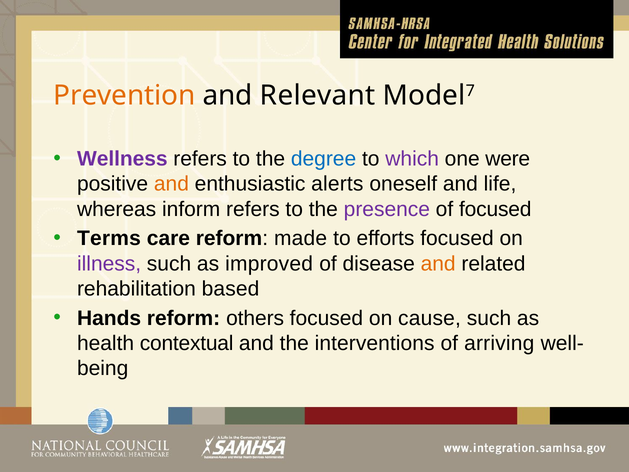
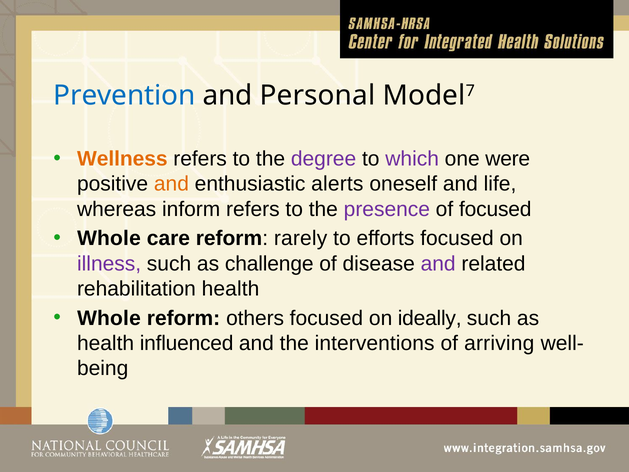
Prevention colour: orange -> blue (124, 95)
Relevant: Relevant -> Personal (318, 95)
Wellness colour: purple -> orange (122, 159)
degree colour: blue -> purple (324, 159)
Terms: Terms -> Whole (109, 238)
made: made -> rarely (301, 238)
improved: improved -> challenge (269, 264)
and colour: orange -> purple (438, 264)
rehabilitation based: based -> health (231, 289)
Hands: Hands -> Whole (109, 318)
cause: cause -> ideally (430, 318)
contextual: contextual -> influenced (187, 343)
